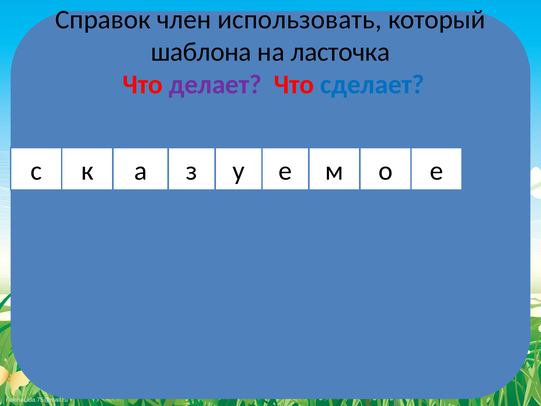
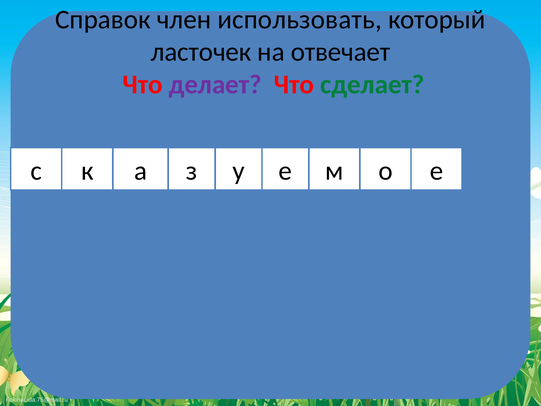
шаблона: шаблона -> ласточек (201, 52)
ласточка: ласточка -> отвечает (340, 52)
сделает colour: blue -> green (372, 84)
